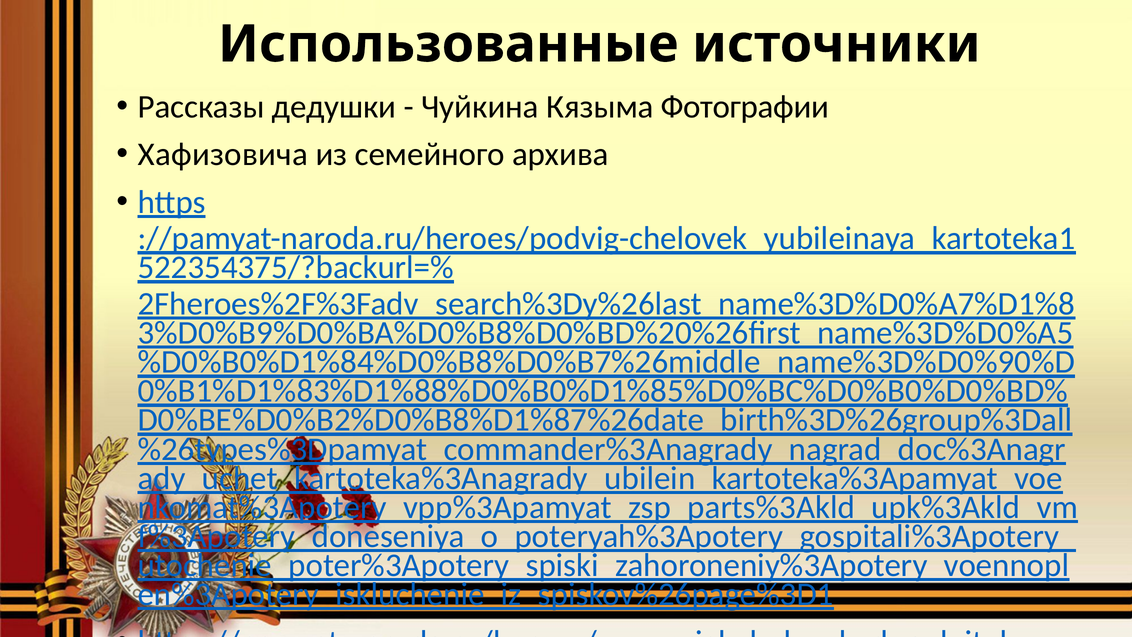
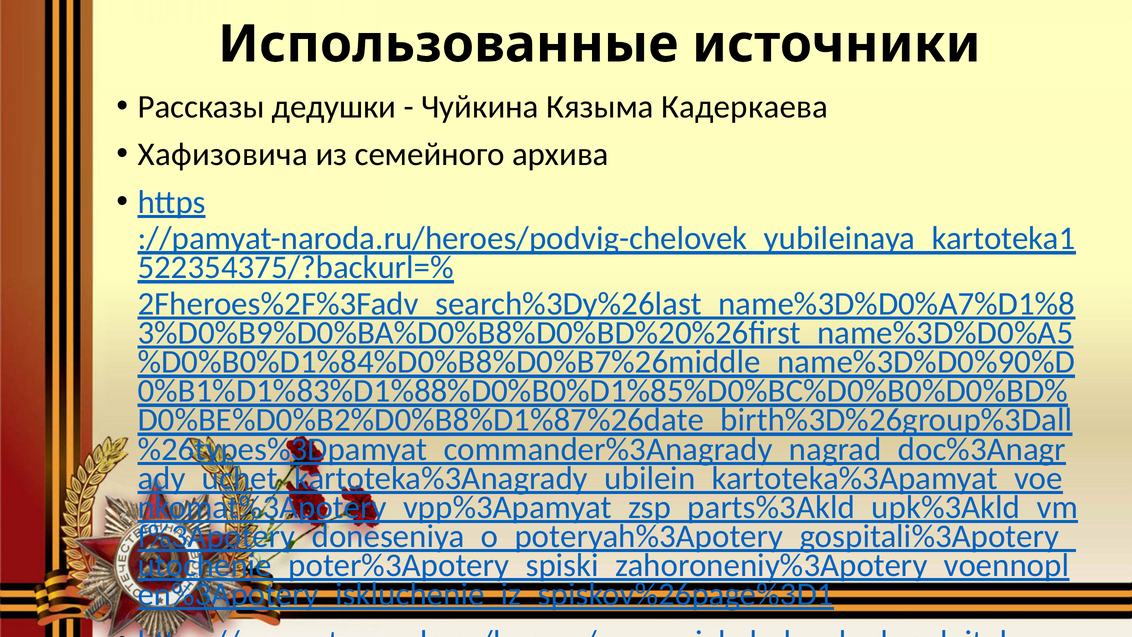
Фотографии: Фотографии -> Кадеркаева (745, 107)
